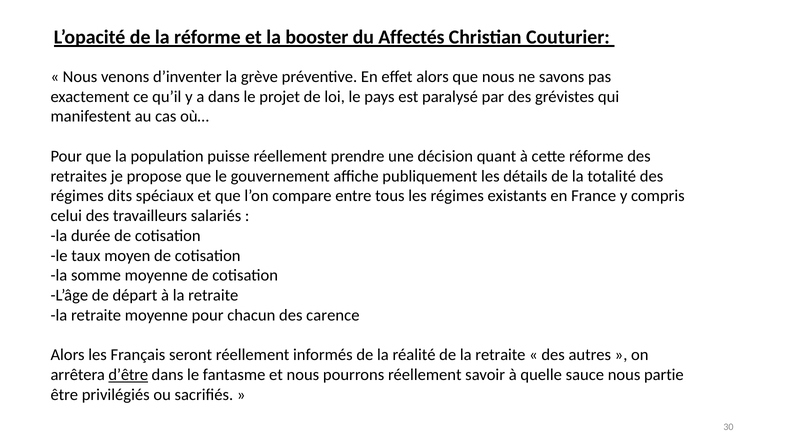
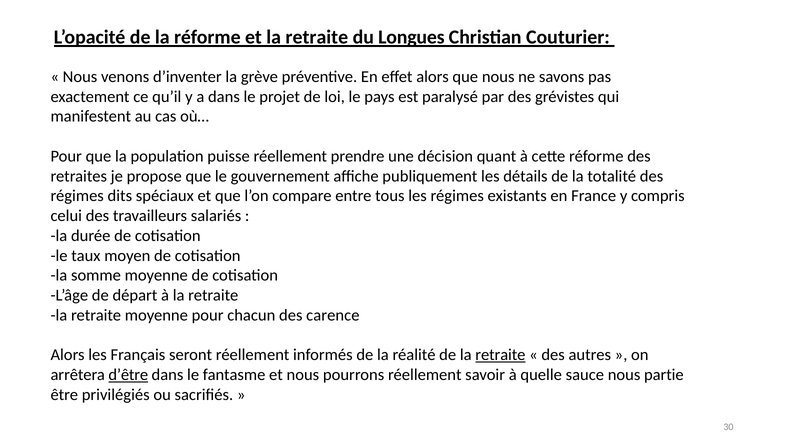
et la booster: booster -> retraite (317, 37)
Affectés: Affectés -> Longues (411, 37)
retraite underline: none -> present (500, 355)
